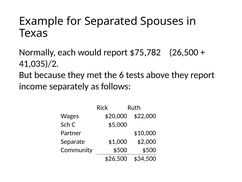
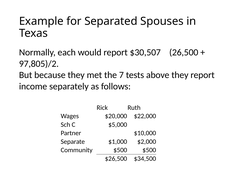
$75,782: $75,782 -> $30,507 (145, 52)
41,035)/2: 41,035)/2 -> 97,805)/2 (39, 64)
6: 6 -> 7 (121, 75)
